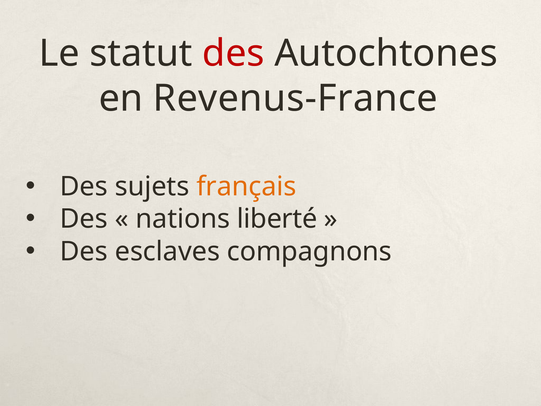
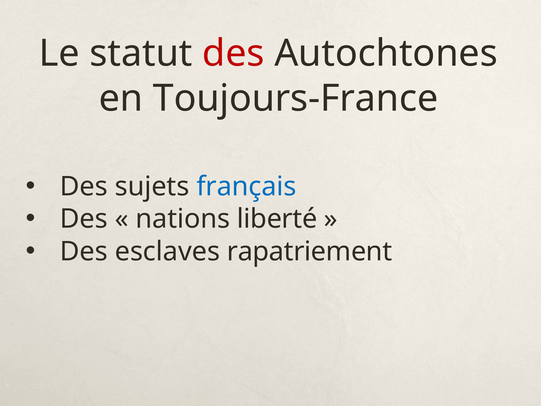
Revenus-France: Revenus-France -> Toujours-France (296, 99)
français colour: orange -> blue (246, 186)
compagnons: compagnons -> rapatriement (310, 251)
